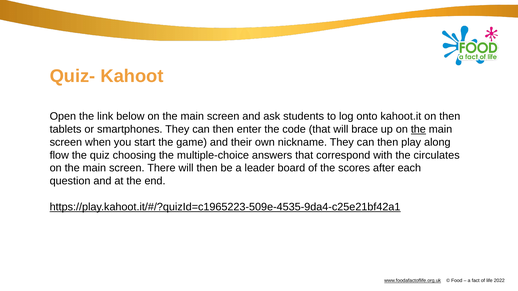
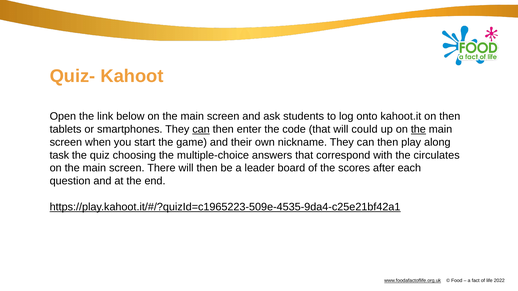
can underline: none -> present (201, 129)
brace: brace -> could (365, 129)
flow: flow -> task (59, 155)
